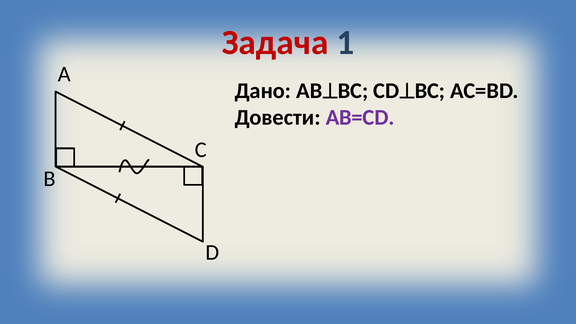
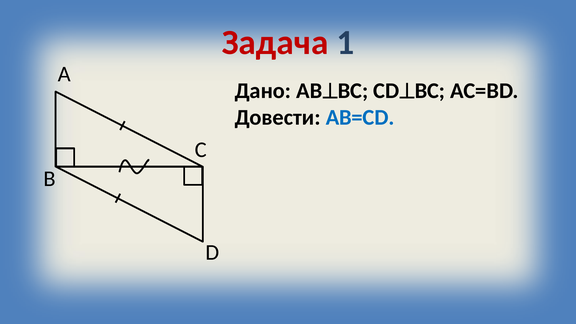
AB=CD colour: purple -> blue (360, 118)
